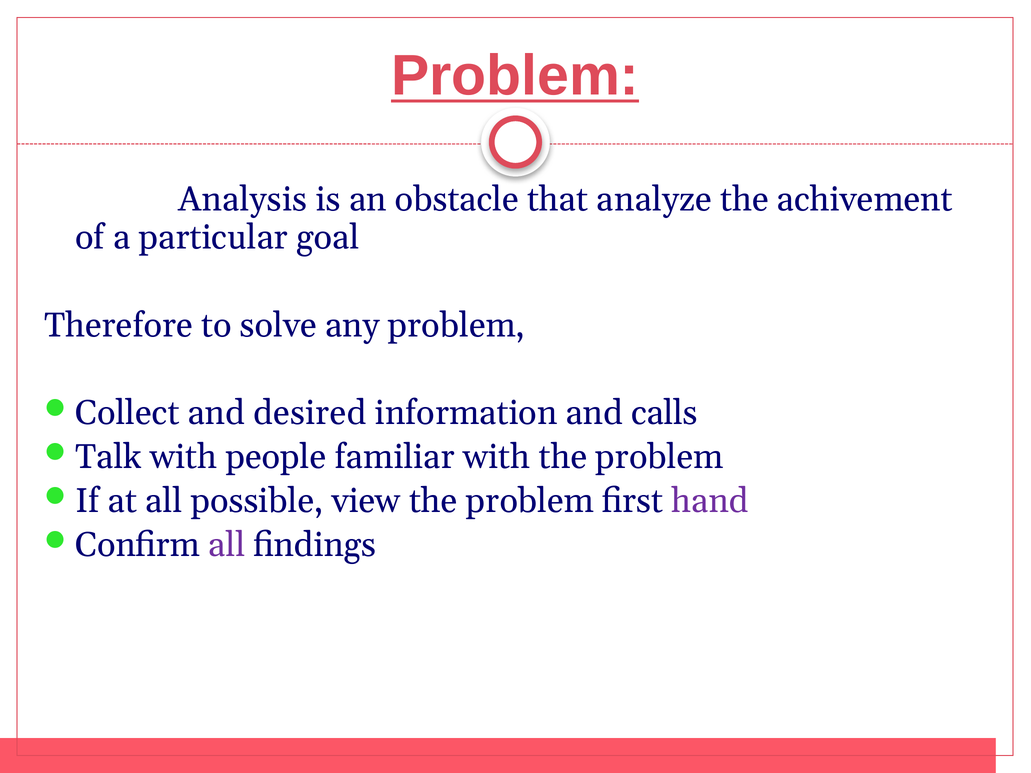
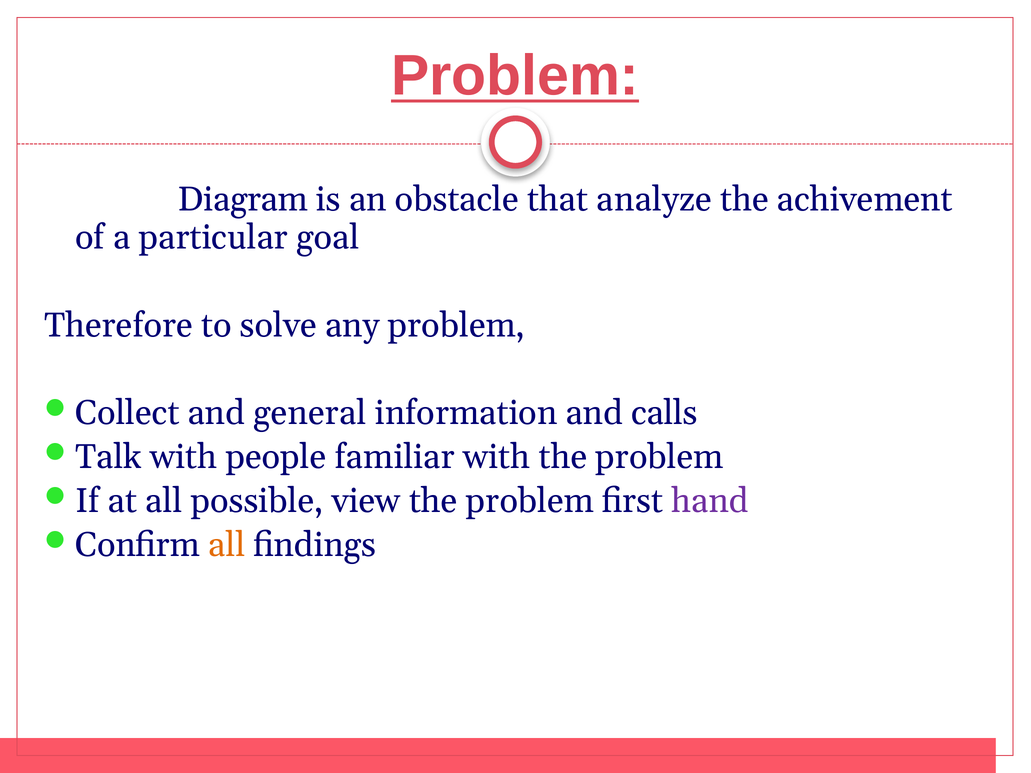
Analysis: Analysis -> Diagram (243, 199)
desired: desired -> general (310, 413)
all colour: purple -> orange (227, 545)
